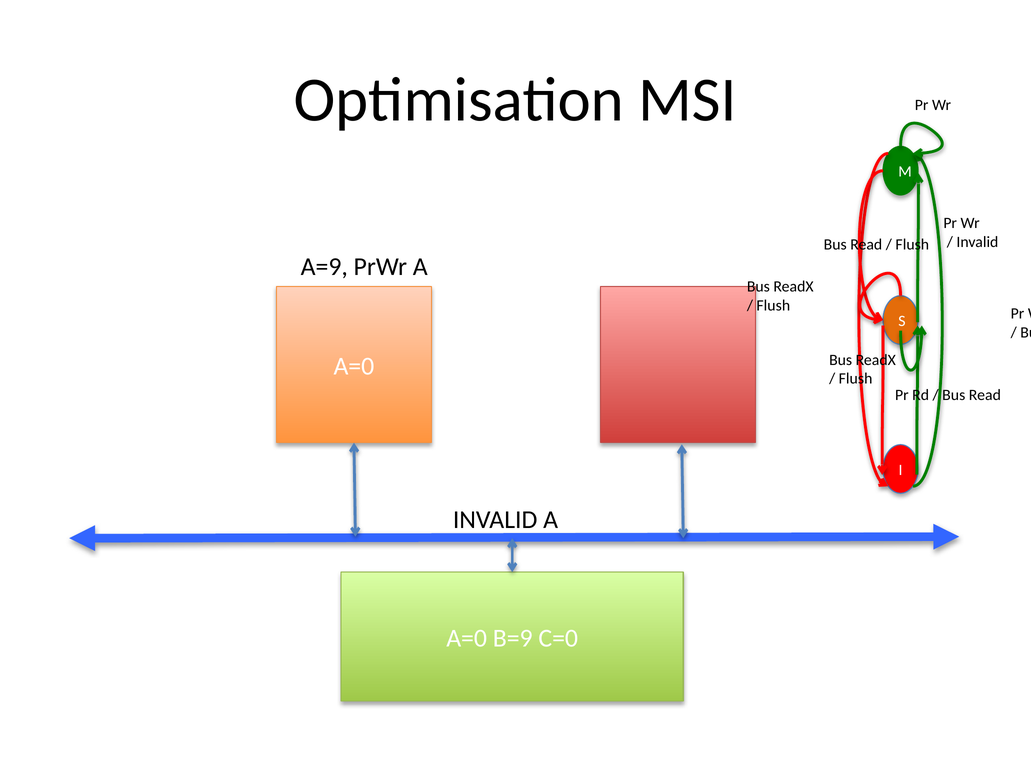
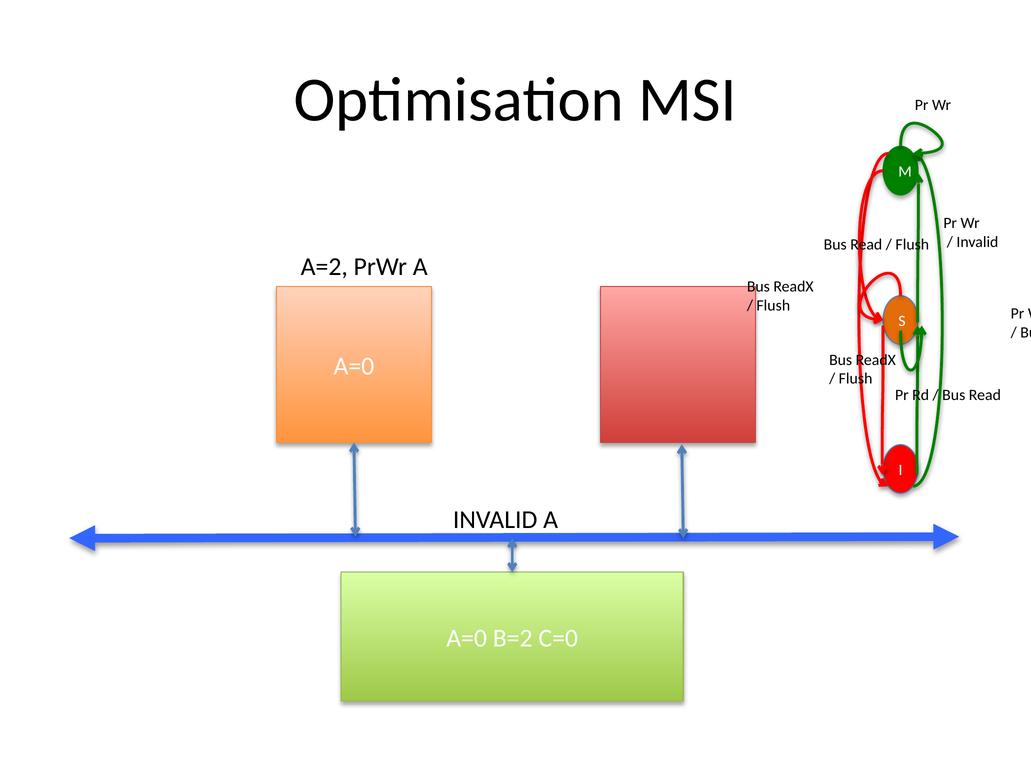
A=9: A=9 -> A=2 (324, 267)
B=9: B=9 -> B=2 (513, 639)
